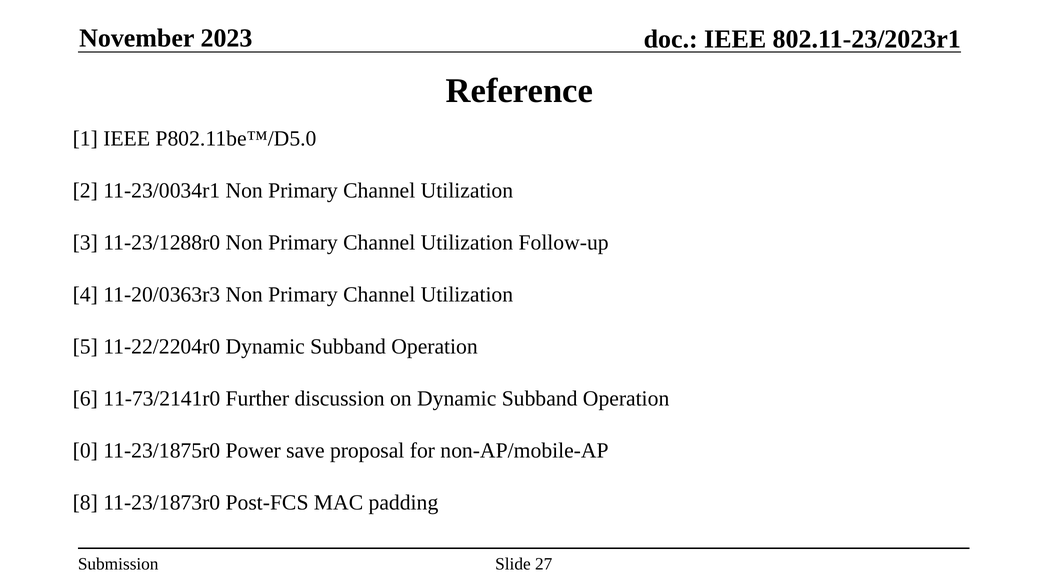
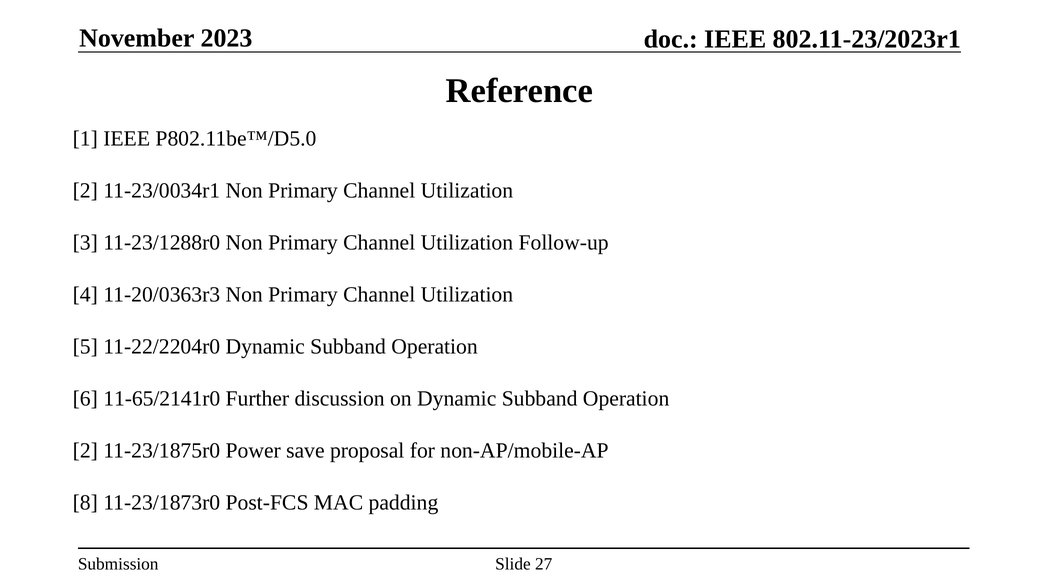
11-73/2141r0: 11-73/2141r0 -> 11-65/2141r0 (162, 398)
0: 0 -> 2 (85, 450)
